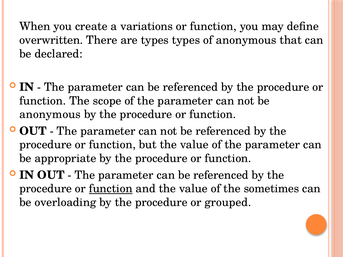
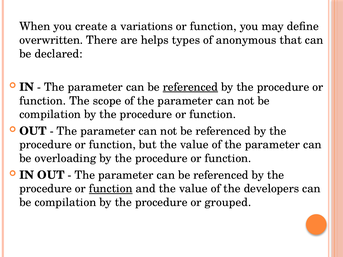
are types: types -> helps (155, 40)
referenced underline: none -> present (190, 87)
anonymous: anonymous -> compilation (50, 115)
appropriate: appropriate -> overloading (65, 159)
sometimes: sometimes -> developers (271, 189)
overloading: overloading -> compilation (65, 203)
